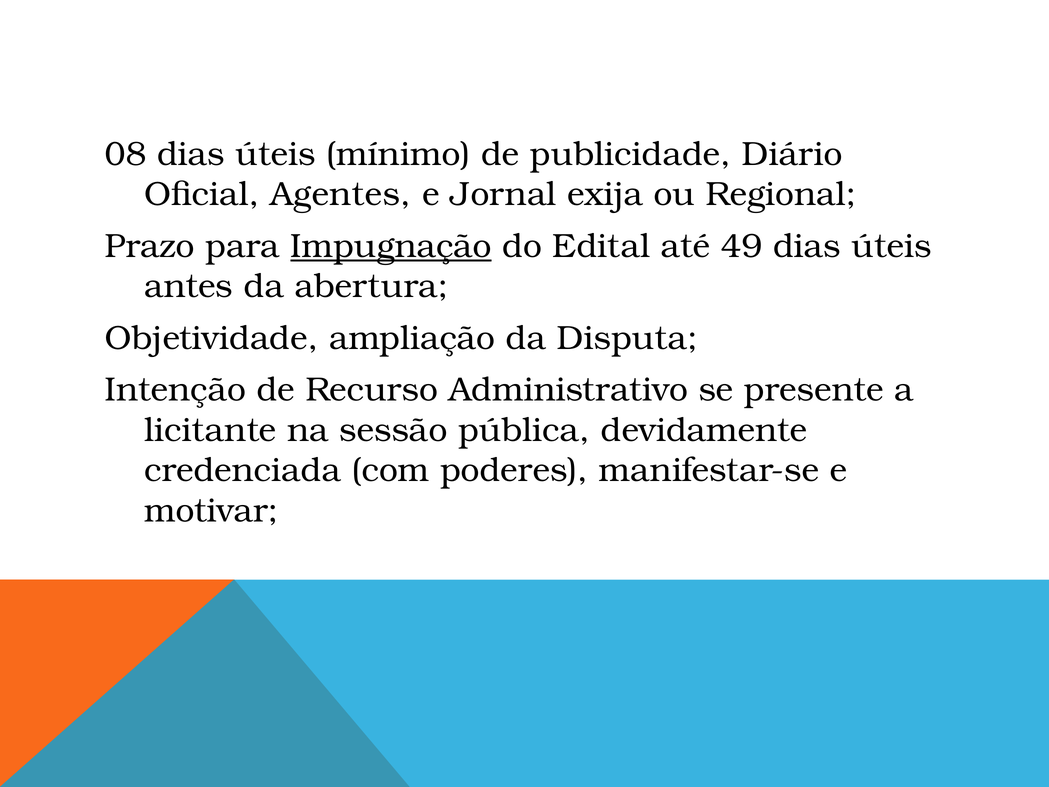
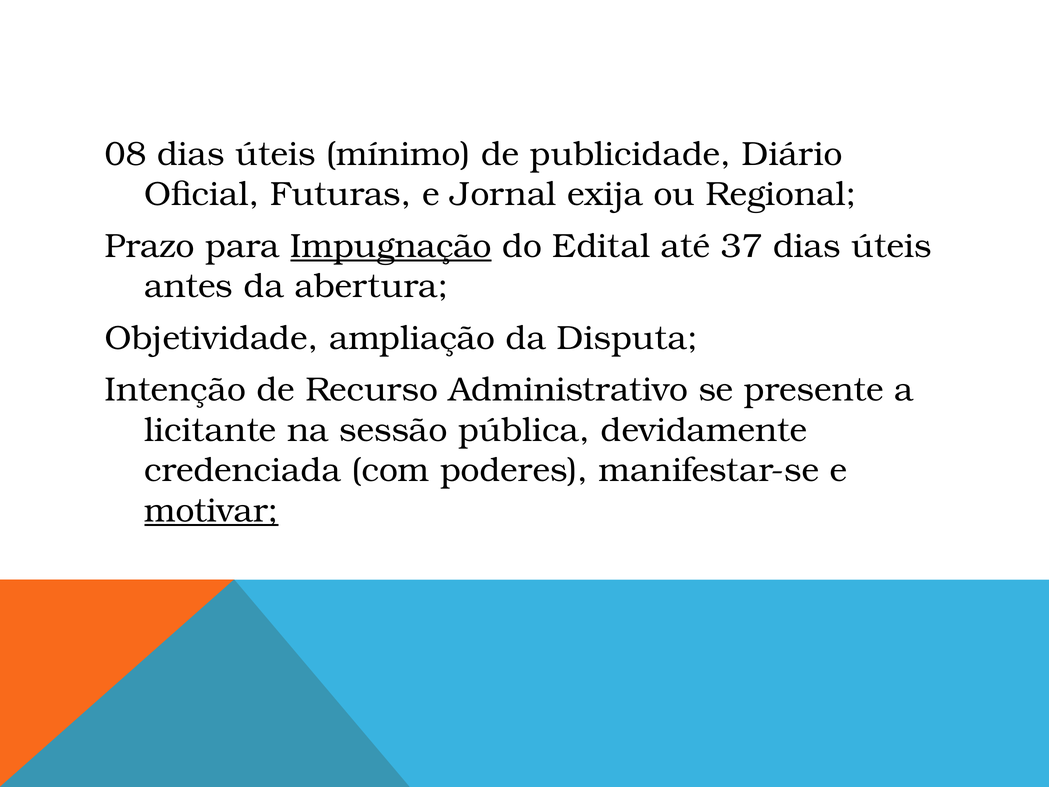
Agentes: Agentes -> Futuras (341, 194)
49: 49 -> 37 (742, 246)
motivar underline: none -> present (211, 510)
